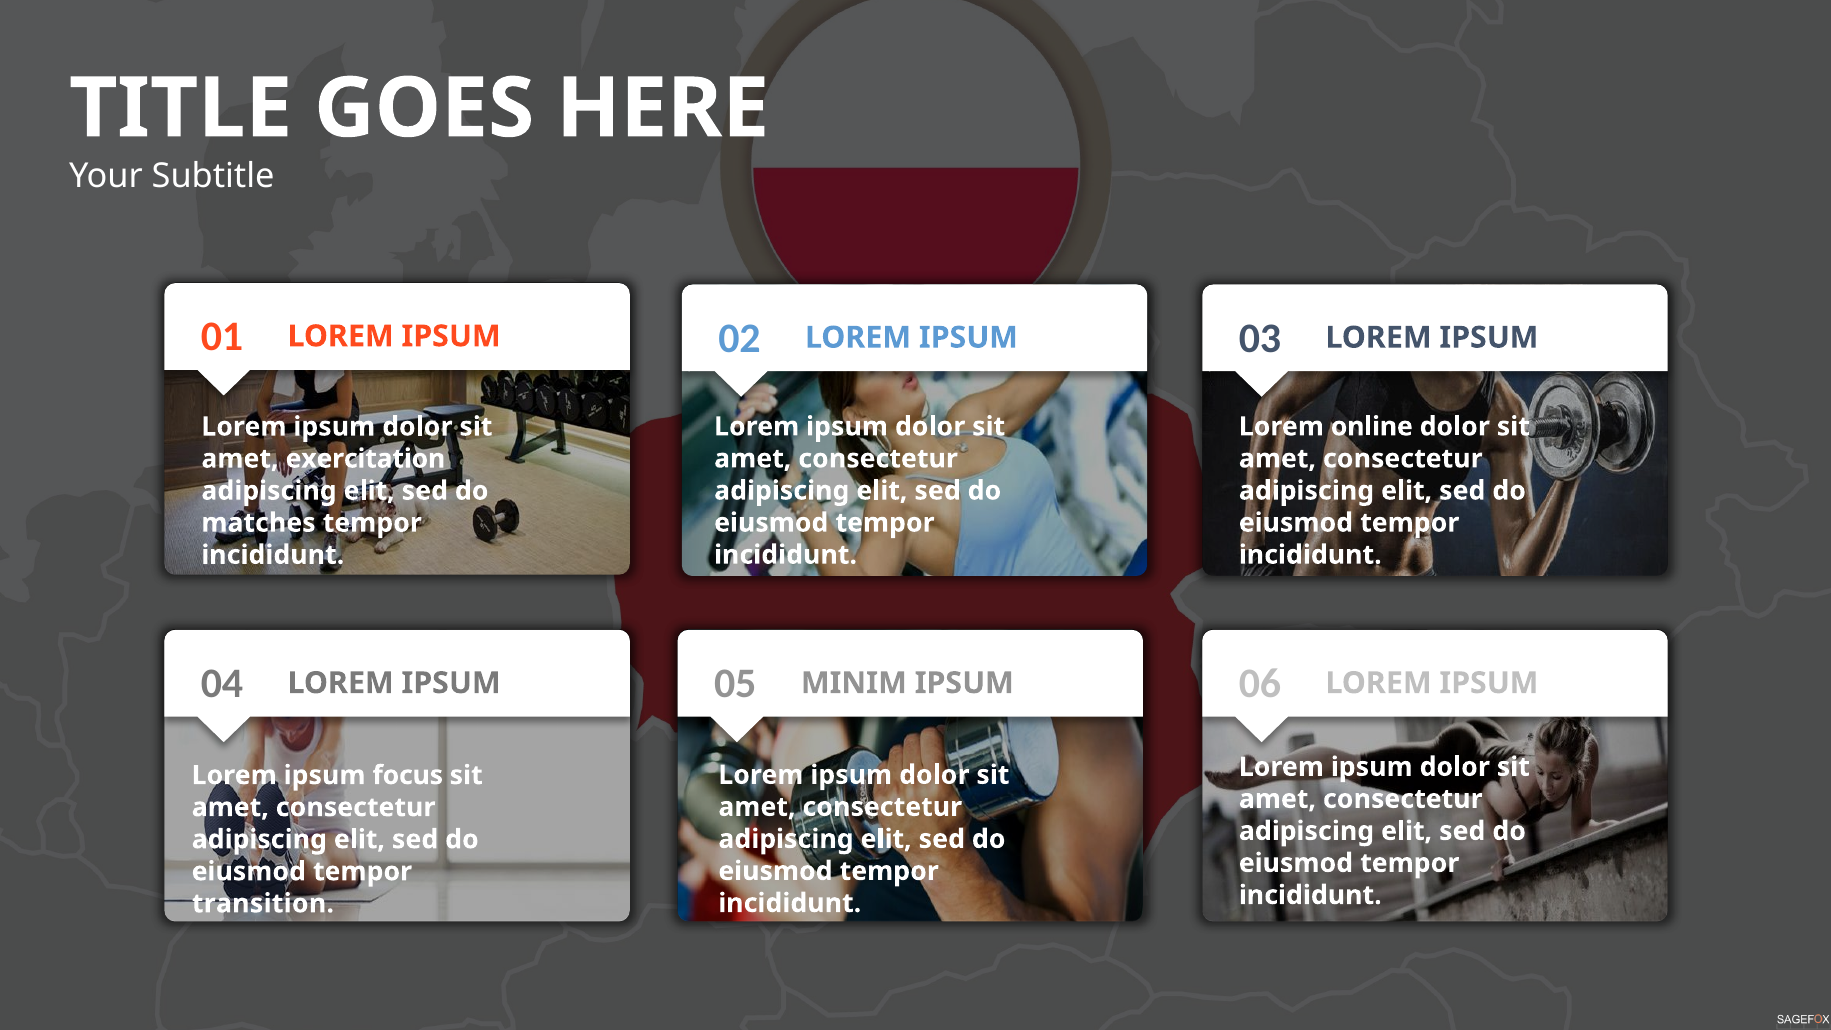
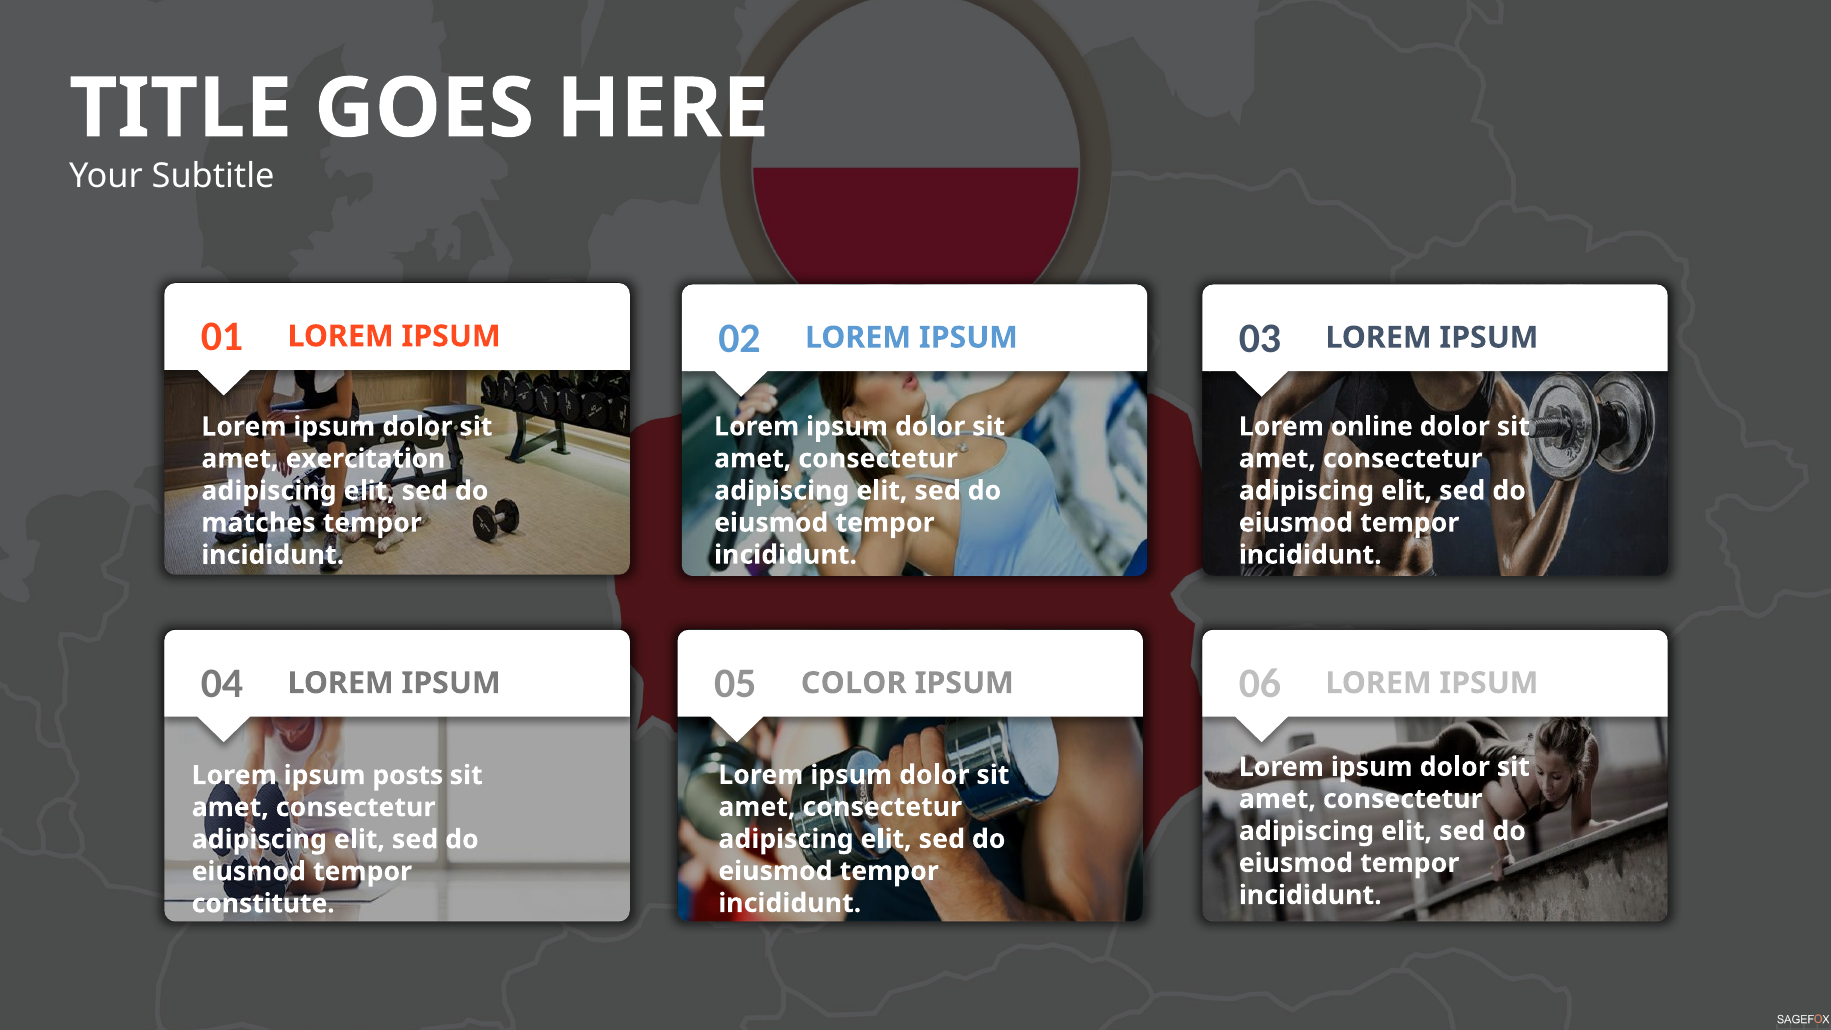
MINIM: MINIM -> COLOR (854, 683)
focus: focus -> posts (408, 775)
transition: transition -> constitute (263, 904)
